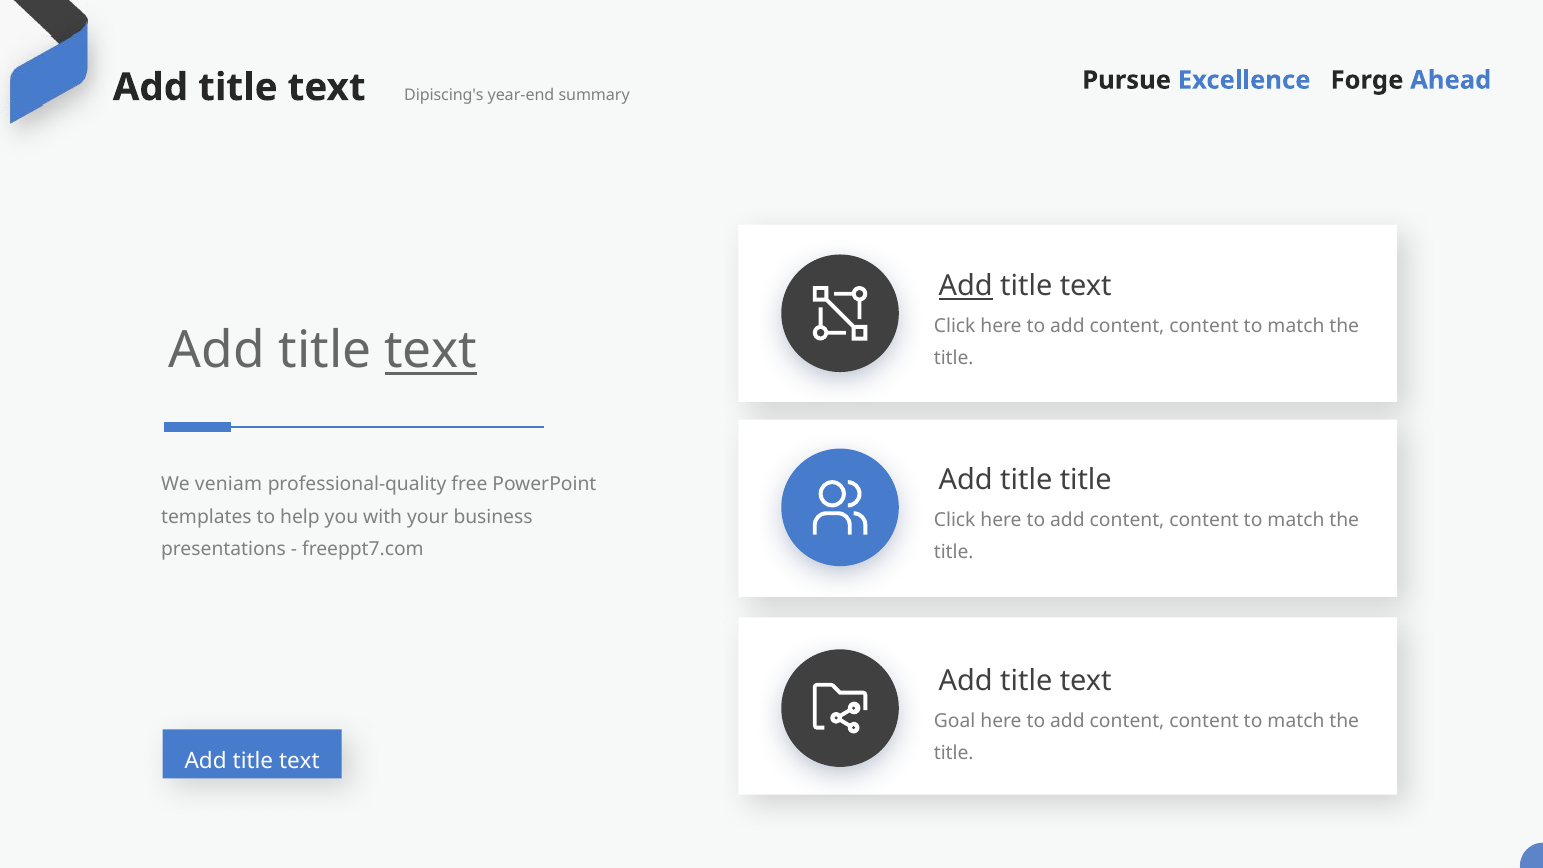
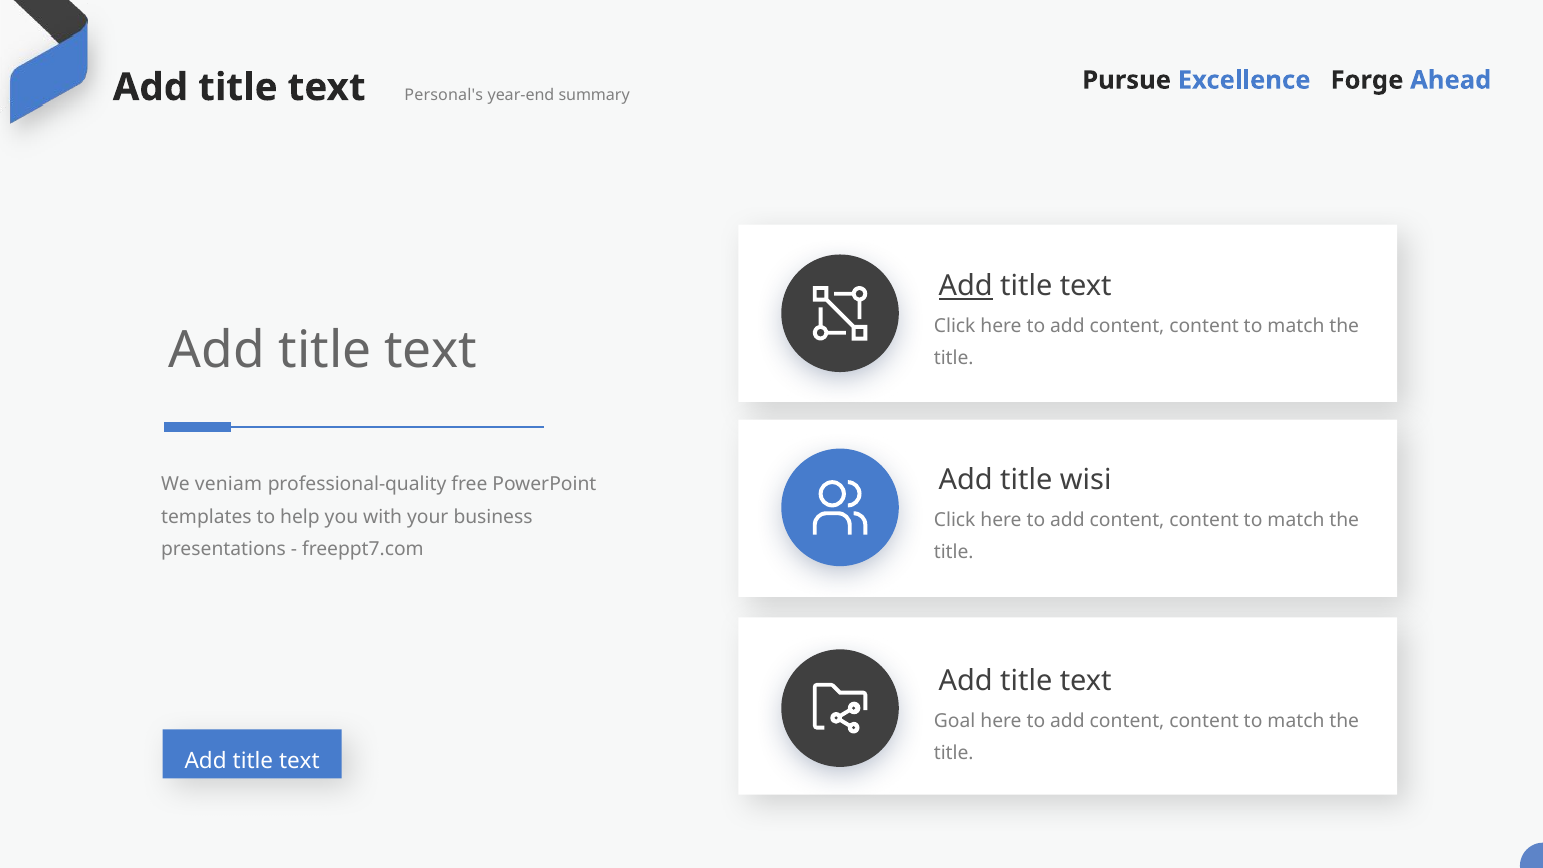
Dipiscing's: Dipiscing's -> Personal's (444, 95)
text underline: present -> none (431, 351)
title title: title -> wisi (1086, 480)
